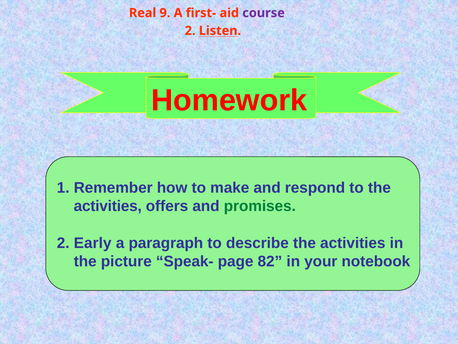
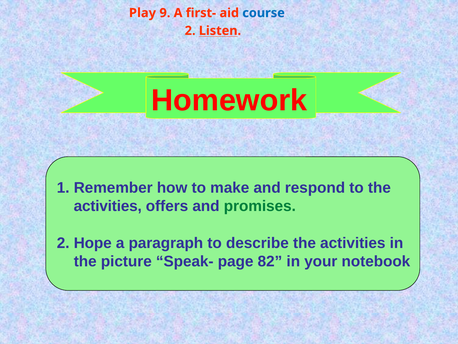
Real: Real -> Play (142, 13)
course colour: purple -> blue (264, 13)
Early: Early -> Hope (93, 243)
